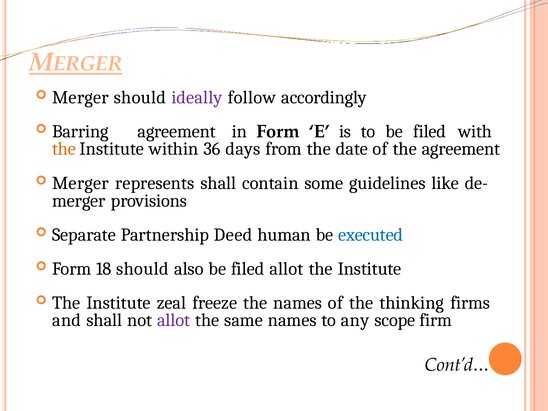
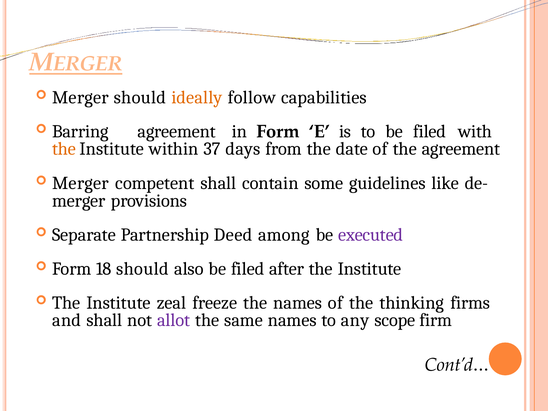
ideally colour: purple -> orange (197, 98)
accordingly: accordingly -> capabilities (324, 98)
36: 36 -> 37 (212, 149)
represents: represents -> competent (155, 183)
human: human -> among (284, 235)
executed colour: blue -> purple (371, 235)
filed allot: allot -> after (287, 269)
